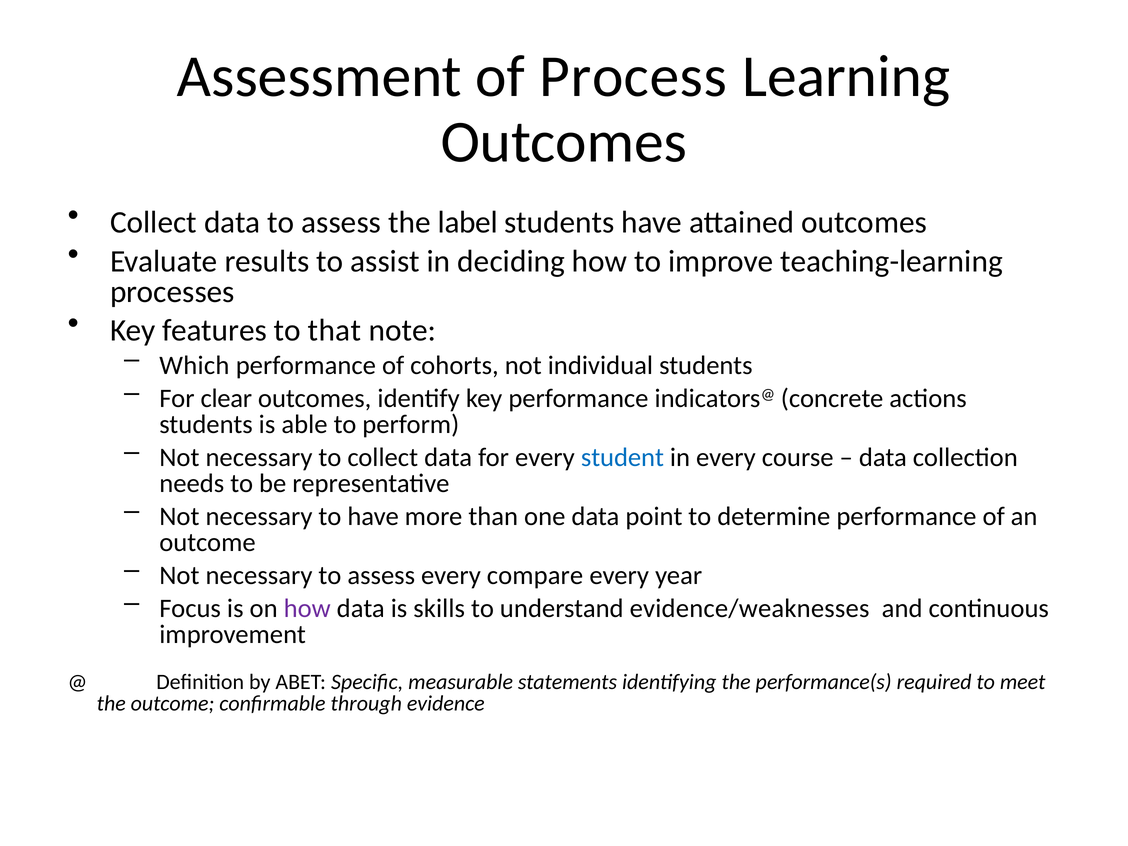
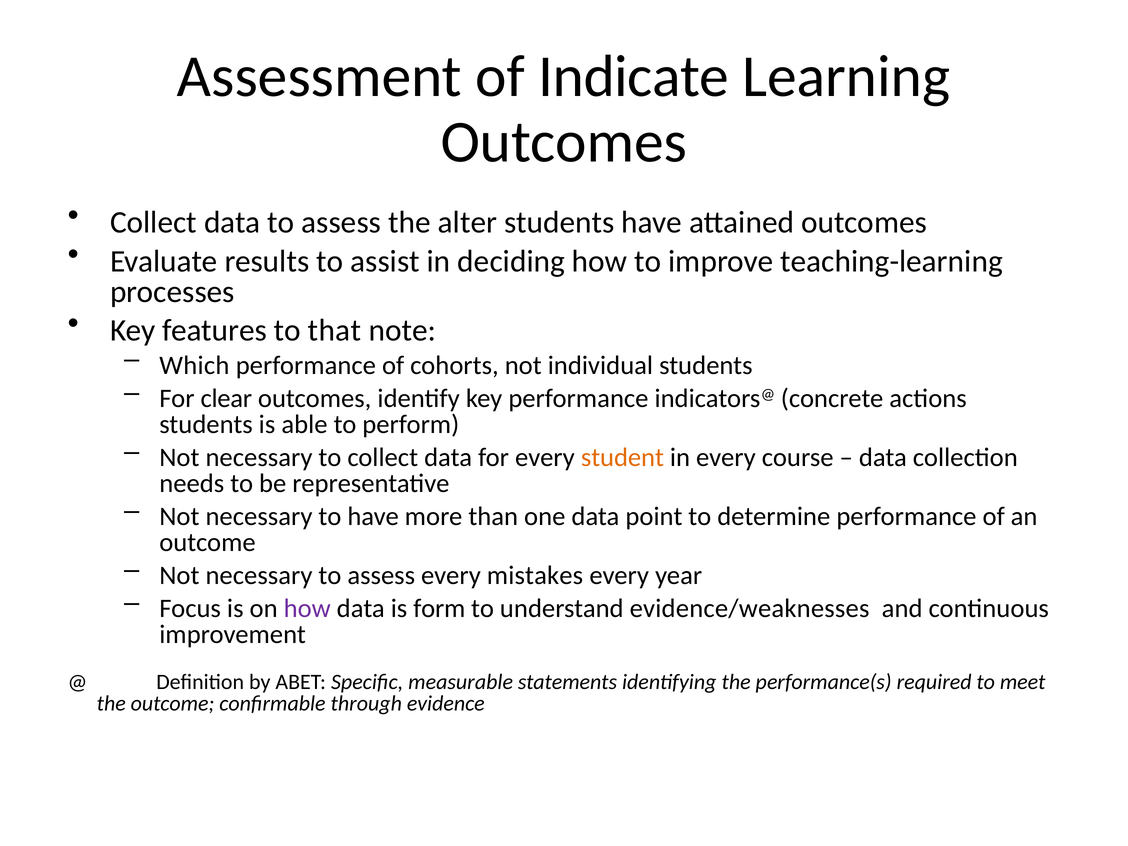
Process: Process -> Indicate (634, 77)
label: label -> alter (468, 223)
student colour: blue -> orange (622, 458)
compare: compare -> mistakes (535, 576)
skills: skills -> form (439, 609)
